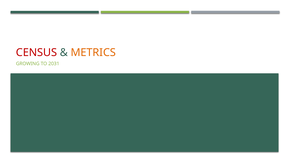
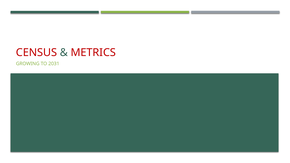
METRICS colour: orange -> red (93, 52)
